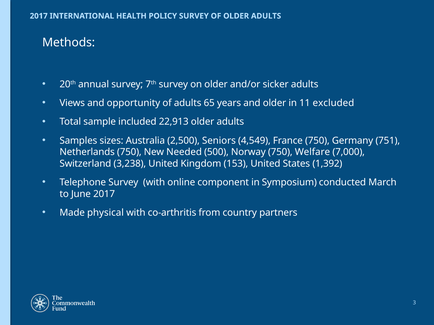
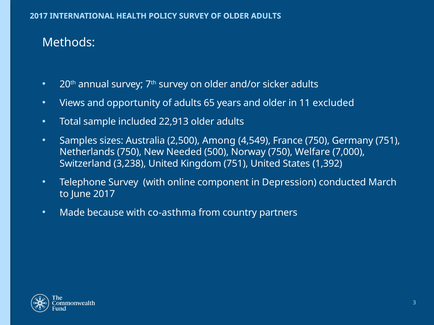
Seniors: Seniors -> Among (219, 141)
Kingdom 153: 153 -> 751 (236, 164)
Symposium: Symposium -> Depression (289, 183)
physical: physical -> because (106, 213)
co-arthritis: co-arthritis -> co-asthma (172, 213)
